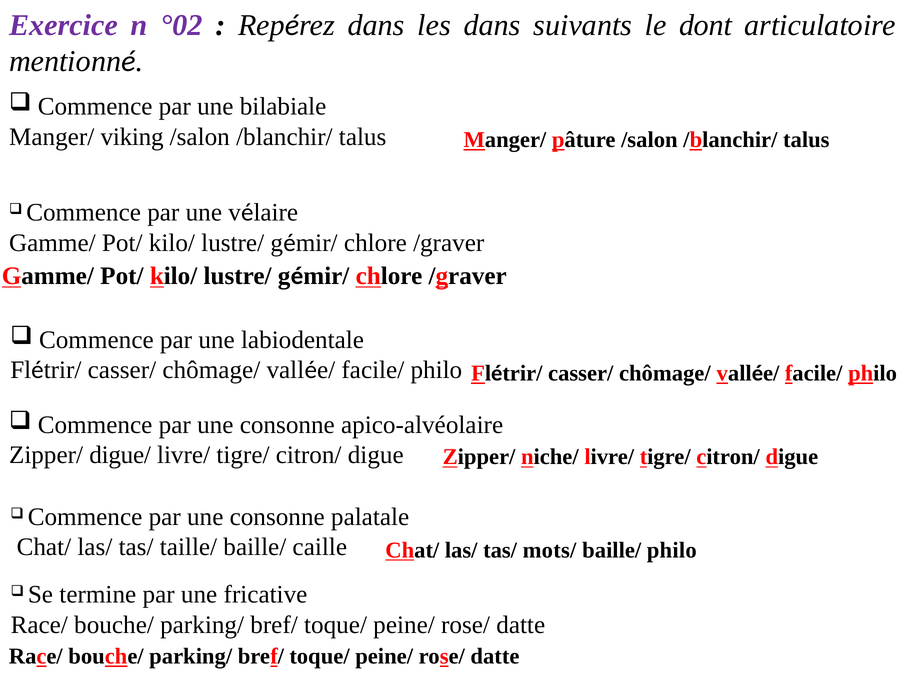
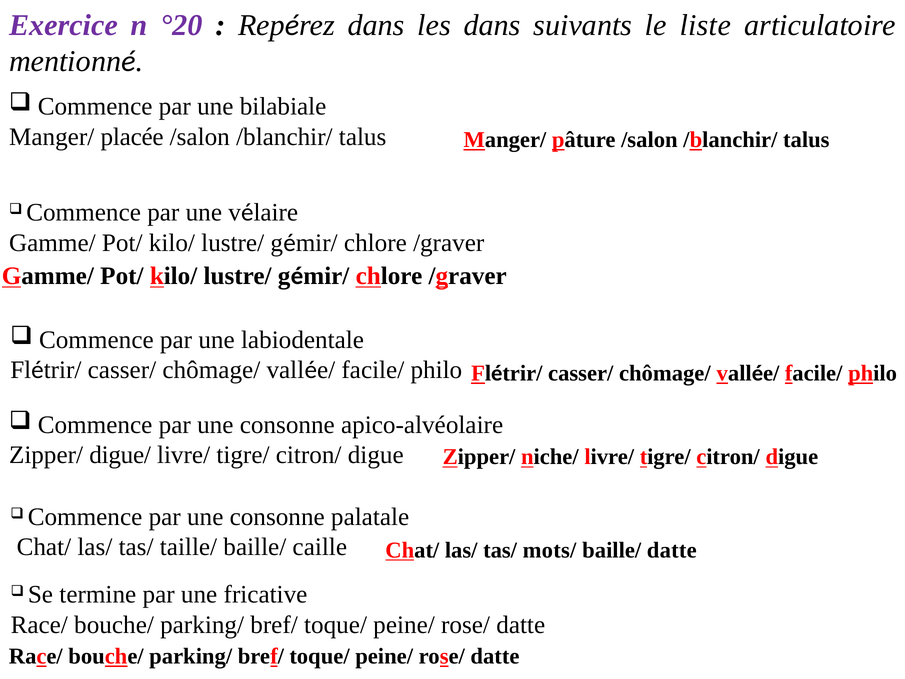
°02: °02 -> °20 (181, 25)
dont: dont -> liste (705, 25)
viking: viking -> placée (132, 137)
baille/ philo: philo -> datte (672, 550)
